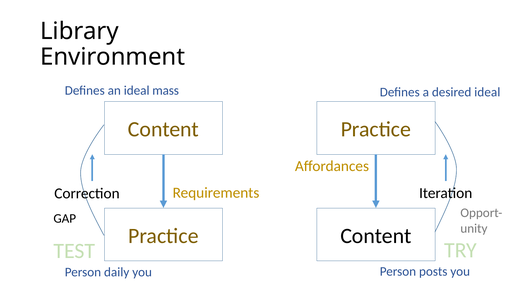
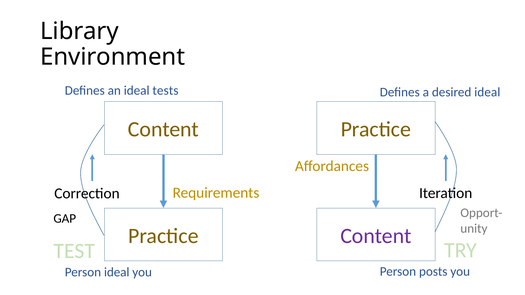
mass: mass -> tests (166, 91)
Content colour: black -> purple (376, 236)
Person daily: daily -> ideal (117, 273)
